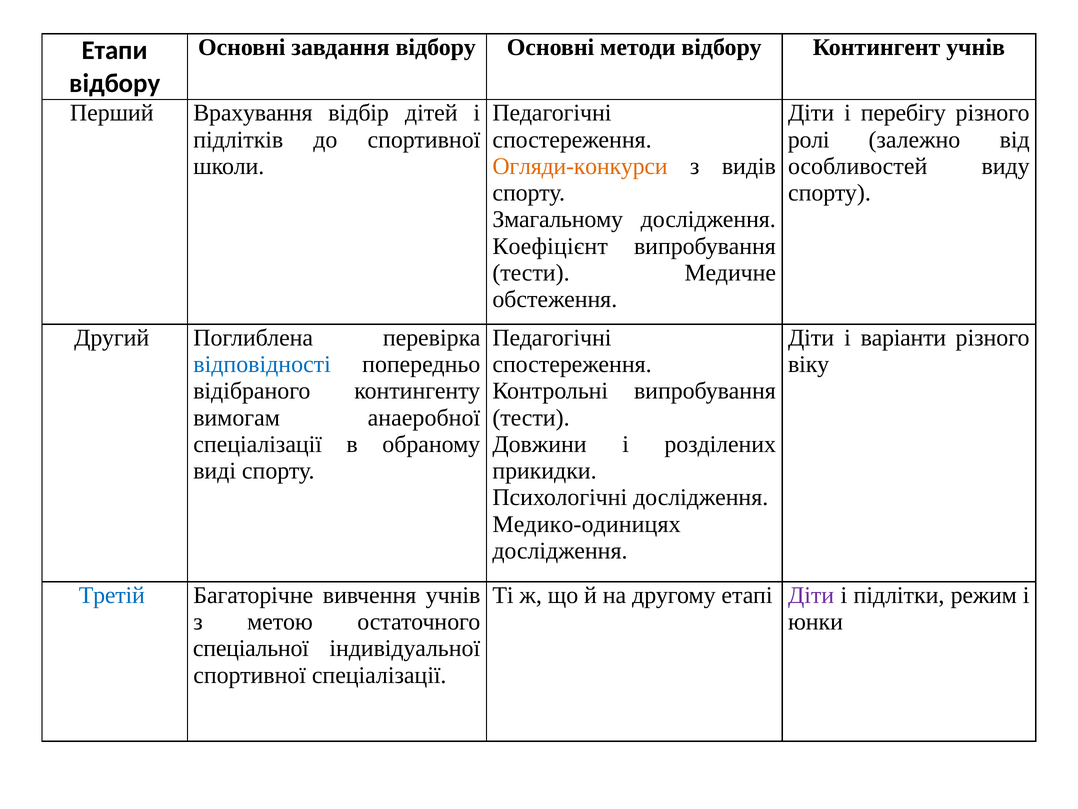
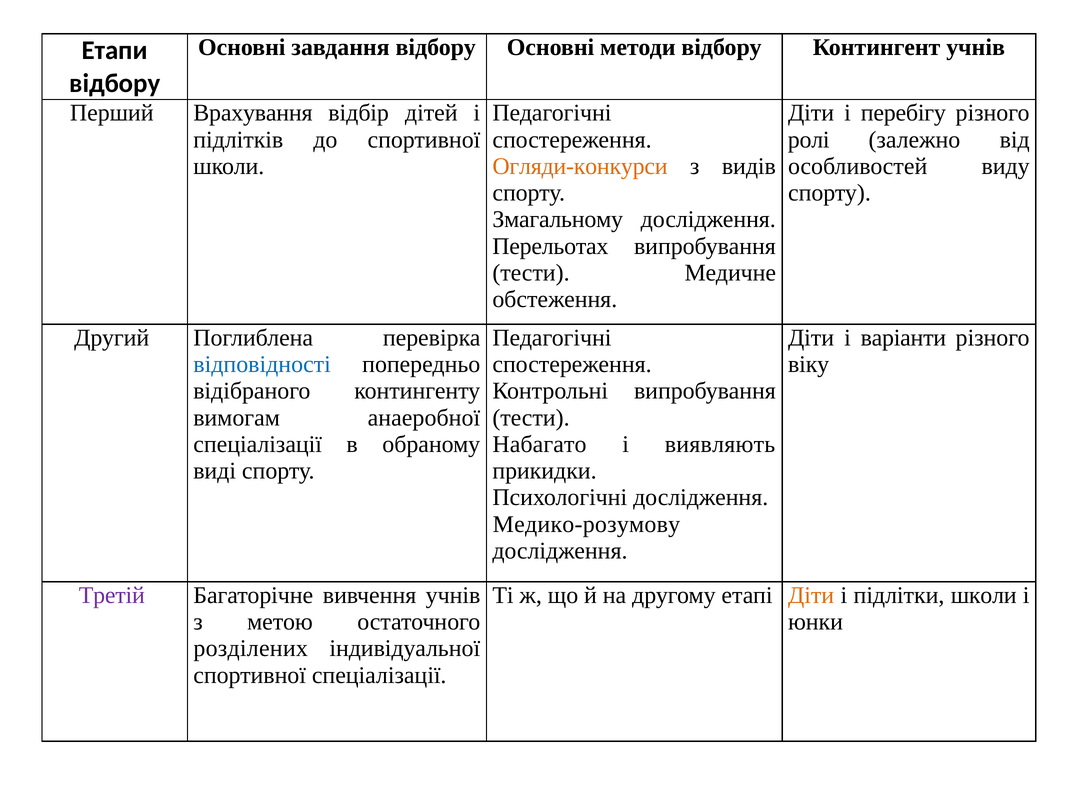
Коефіцієнт: Коефіцієнт -> Перельотах (550, 246)
Довжини: Довжини -> Набагато (539, 444)
розділених: розділених -> виявляють (720, 444)
Медико-одиницях: Медико-одиницях -> Медико-розумову (586, 524)
Третій colour: blue -> purple (112, 595)
Діти colour: purple -> orange (811, 595)
підлітки режим: режим -> школи (984, 595)
спеціальної: спеціальної -> розділених (251, 648)
